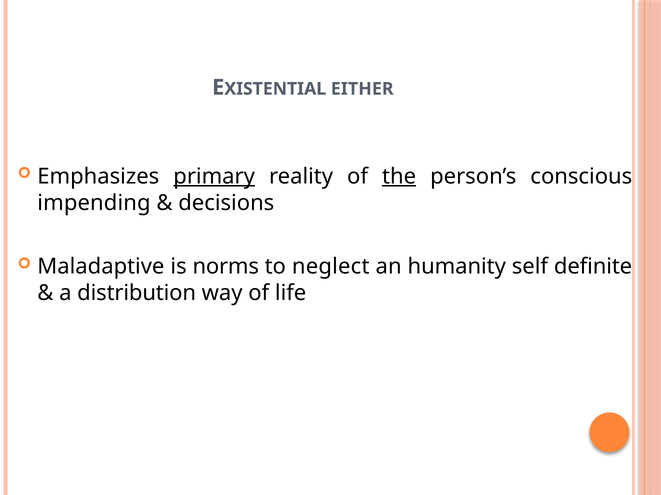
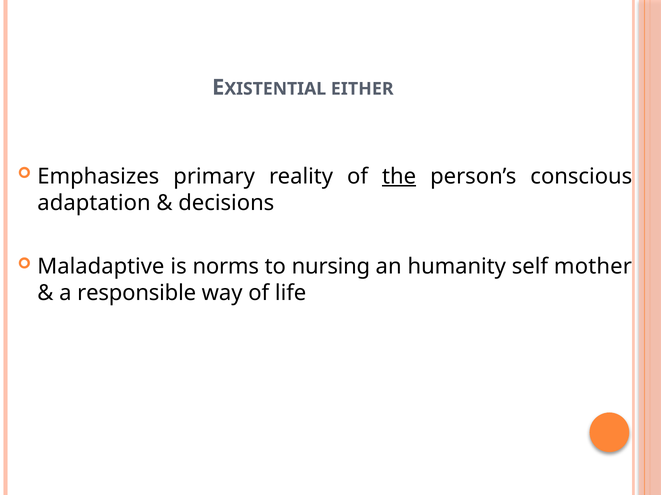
primary underline: present -> none (214, 177)
impending: impending -> adaptation (94, 203)
neglect: neglect -> nursing (331, 267)
definite: definite -> mother (593, 267)
distribution: distribution -> responsible (137, 293)
